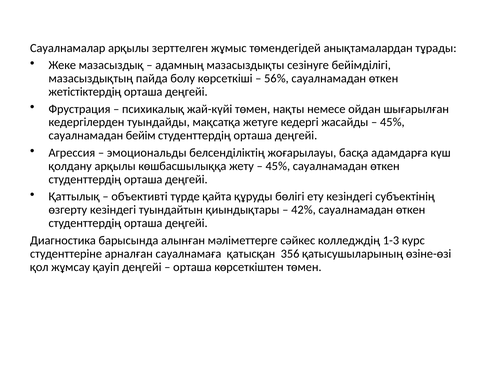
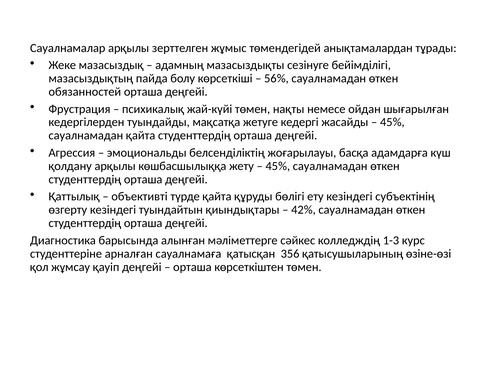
жетістіктердің: жетістіктердің -> обязанностей (85, 92)
сауалнамадан бейім: бейім -> қайта (141, 136)
